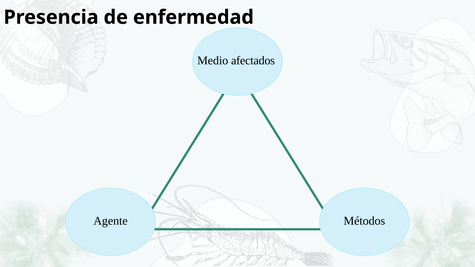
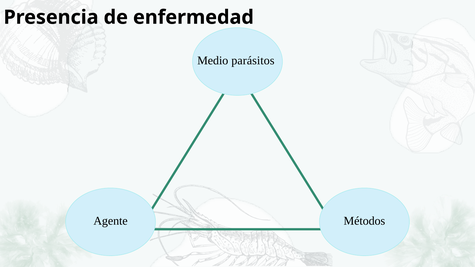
afectados: afectados -> parásitos (253, 60)
